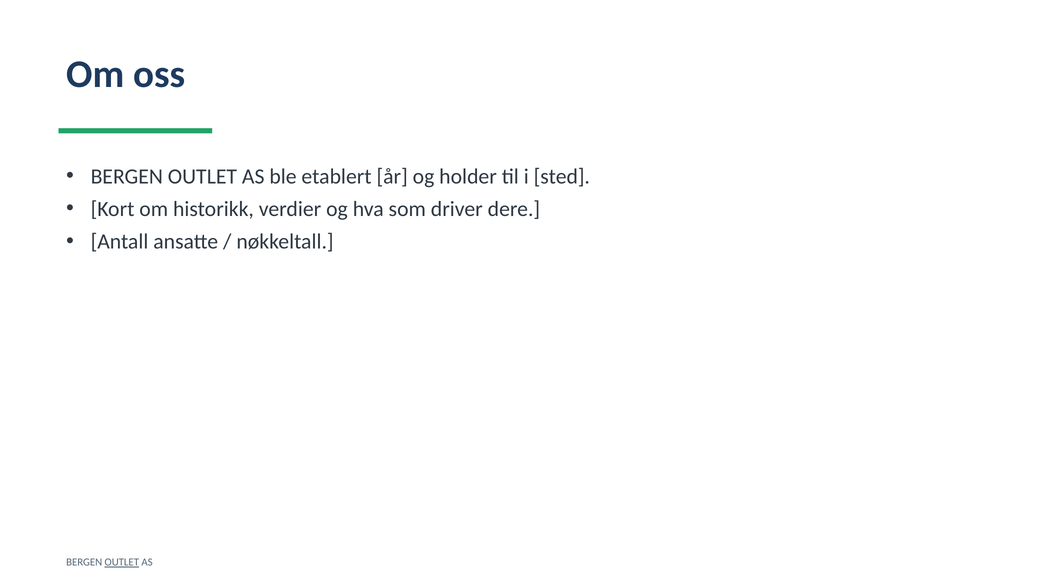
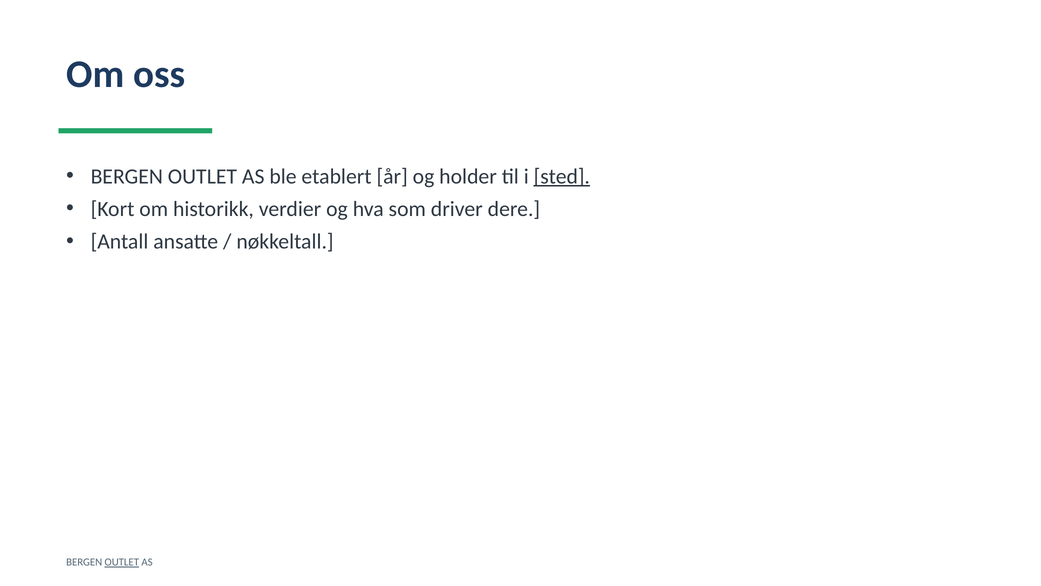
sted underline: none -> present (562, 176)
